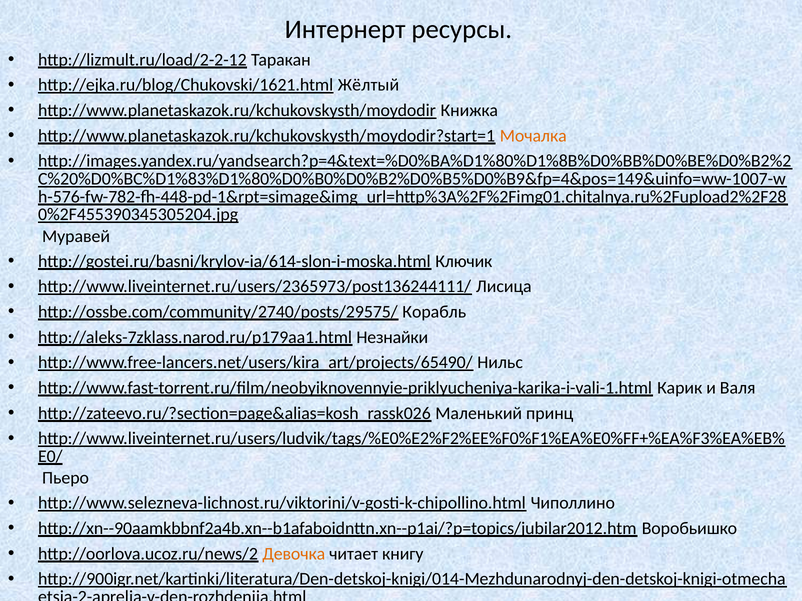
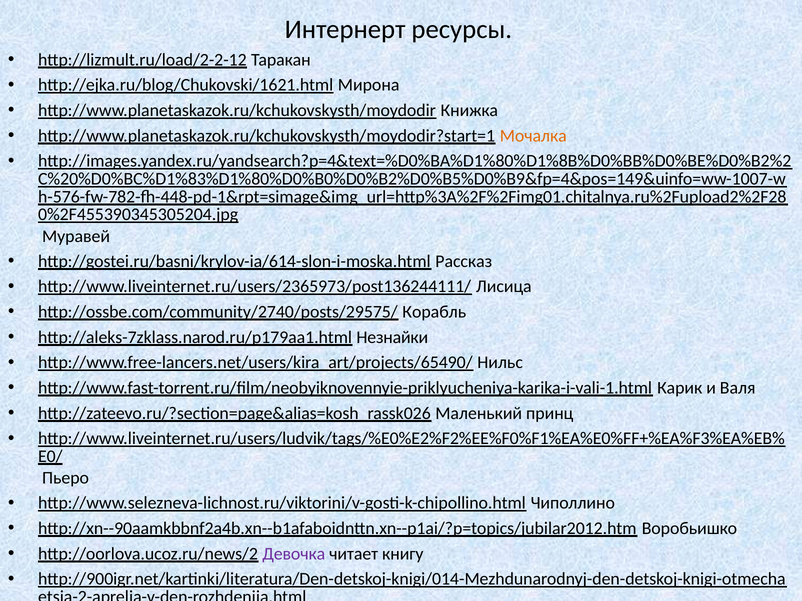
Жёлтый: Жёлтый -> Мирона (369, 85)
Ключик: Ключик -> Рассказ (464, 261)
Девочка colour: orange -> purple (294, 554)
